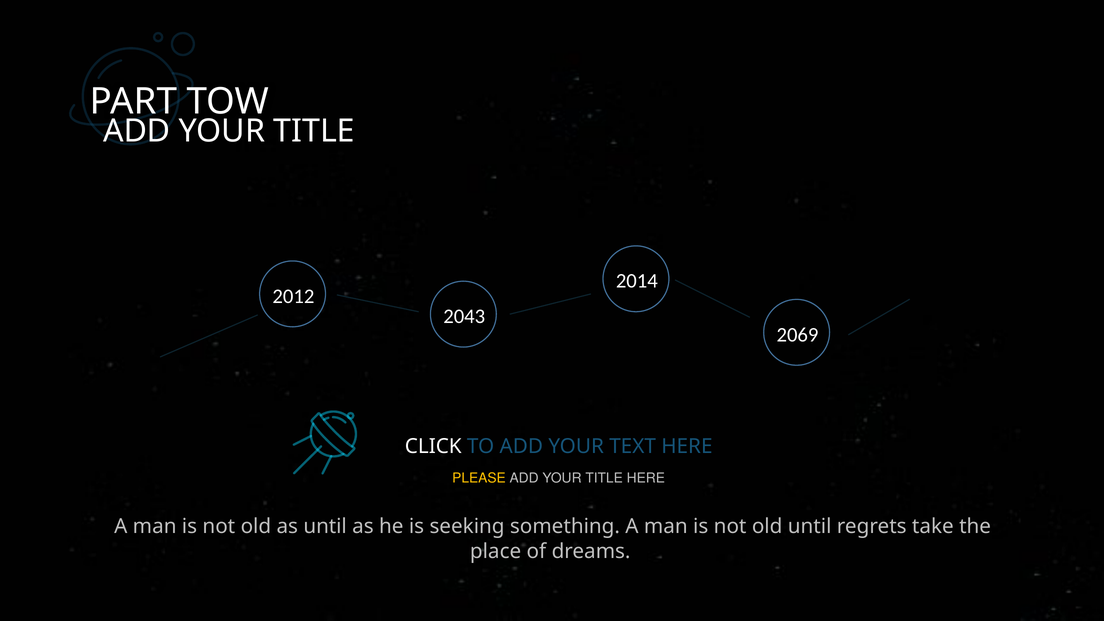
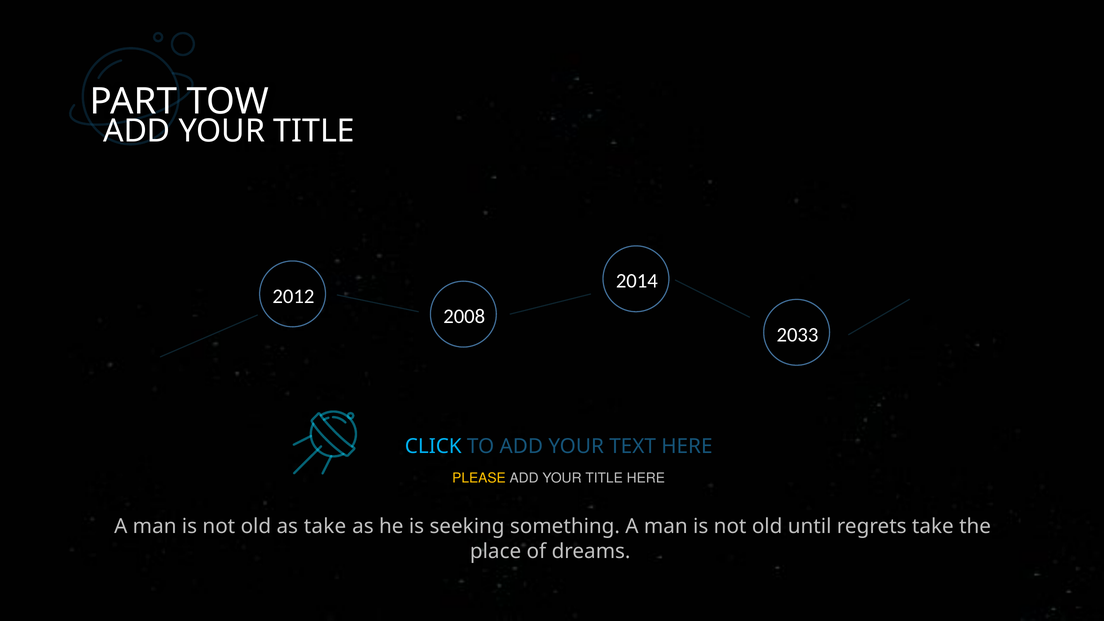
2043: 2043 -> 2008 (464, 316)
2069: 2069 -> 2033 (797, 335)
CLICK colour: white -> light blue (433, 447)
as until: until -> take (325, 527)
